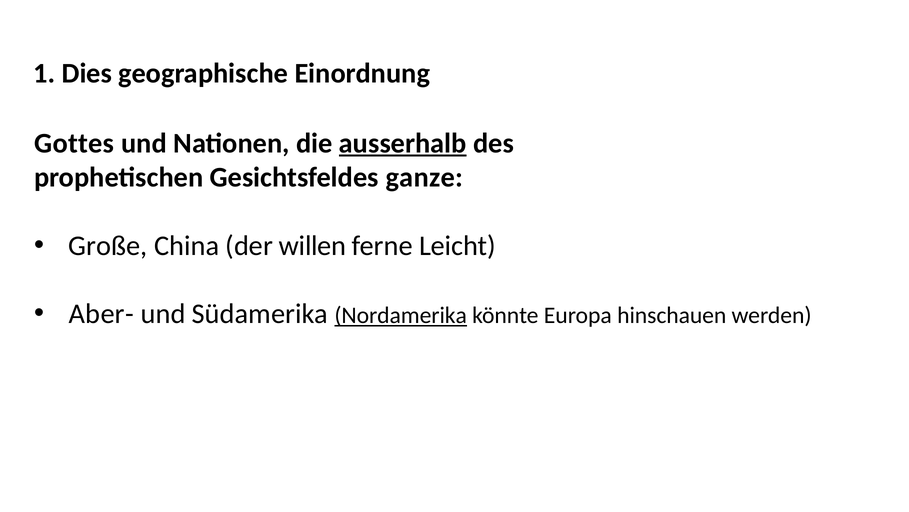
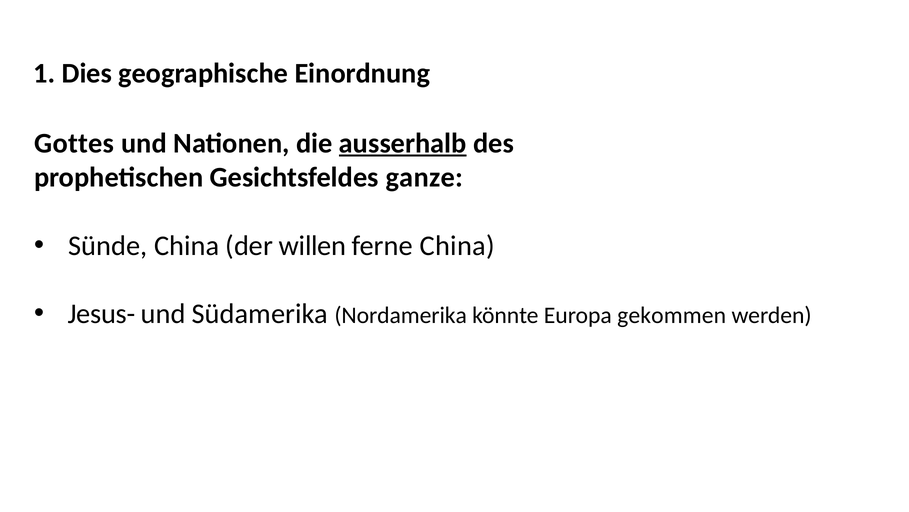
Große: Große -> Sünde (108, 245)
ferne Leicht: Leicht -> China (457, 245)
Aber-: Aber- -> Jesus- (101, 313)
Nordamerika underline: present -> none (401, 315)
hinschauen: hinschauen -> gekommen (672, 315)
